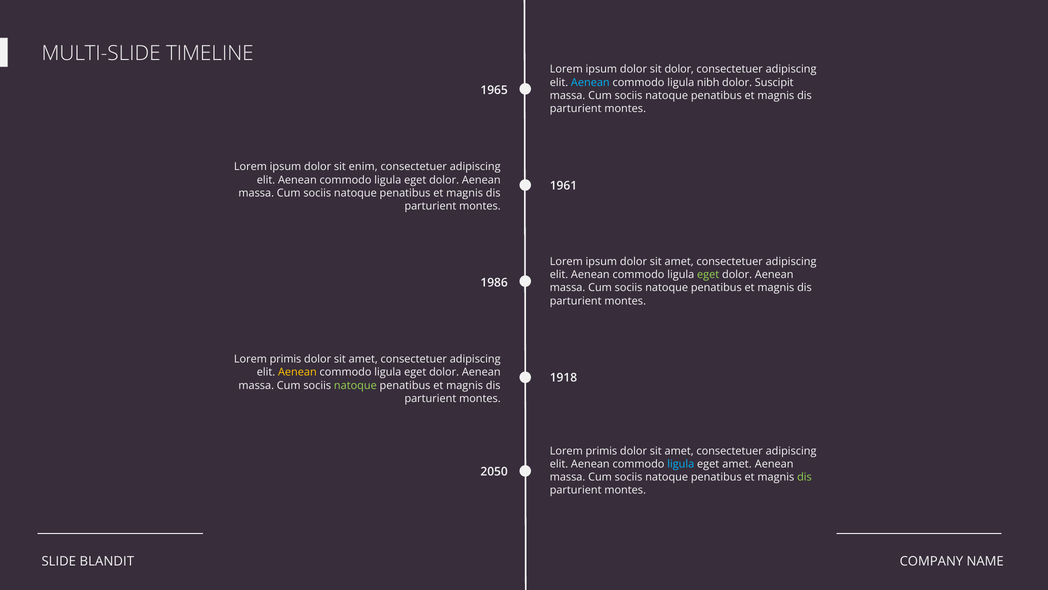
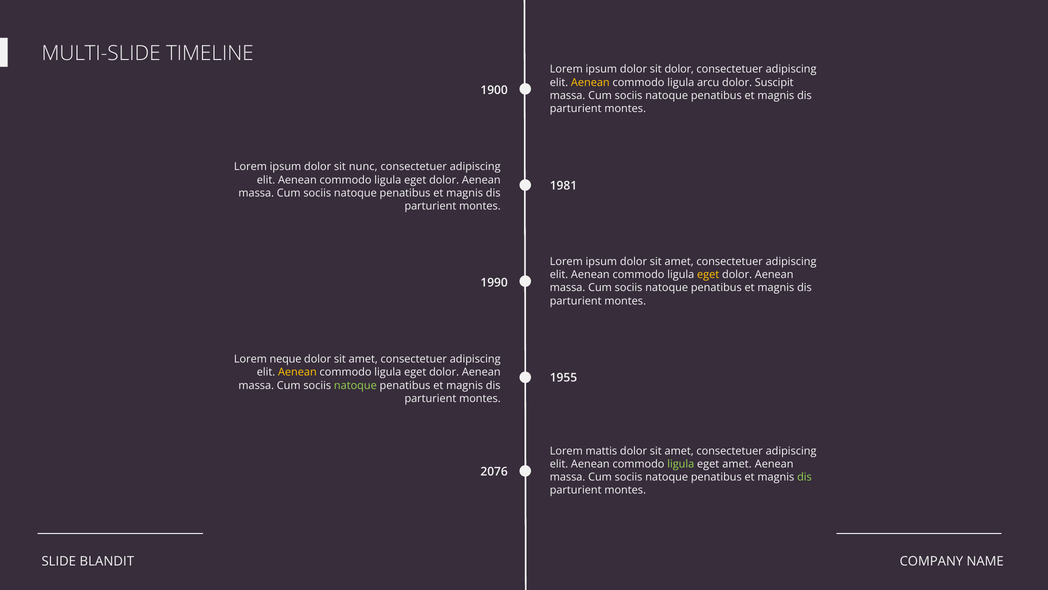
Aenean colour: light blue -> yellow (590, 82)
nibh: nibh -> arcu (708, 82)
1965: 1965 -> 1900 (494, 90)
enim: enim -> nunc (363, 167)
1961: 1961 -> 1981 (563, 186)
eget colour: light green -> yellow (708, 274)
1986: 1986 -> 1990 (494, 282)
primis: primis -> neque (286, 359)
1918: 1918 -> 1955 (563, 378)
primis: primis -> mattis (601, 451)
ligula colour: light blue -> light green (681, 464)
2050: 2050 -> 2076 (494, 472)
